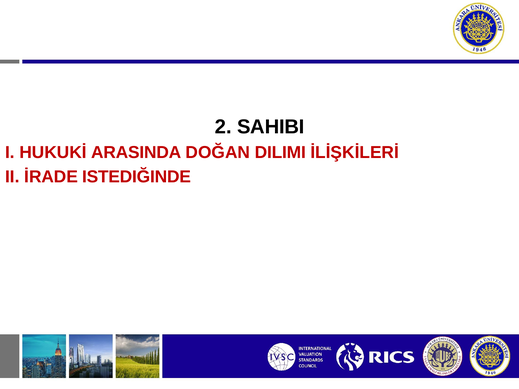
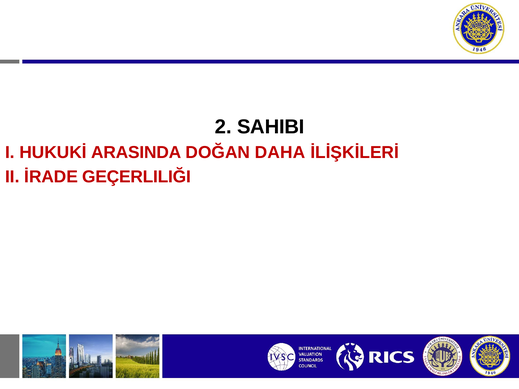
DILIMI: DILIMI -> DAHA (280, 153)
ISTEDIĞINDE: ISTEDIĞINDE -> GEÇERLILIĞI (137, 177)
